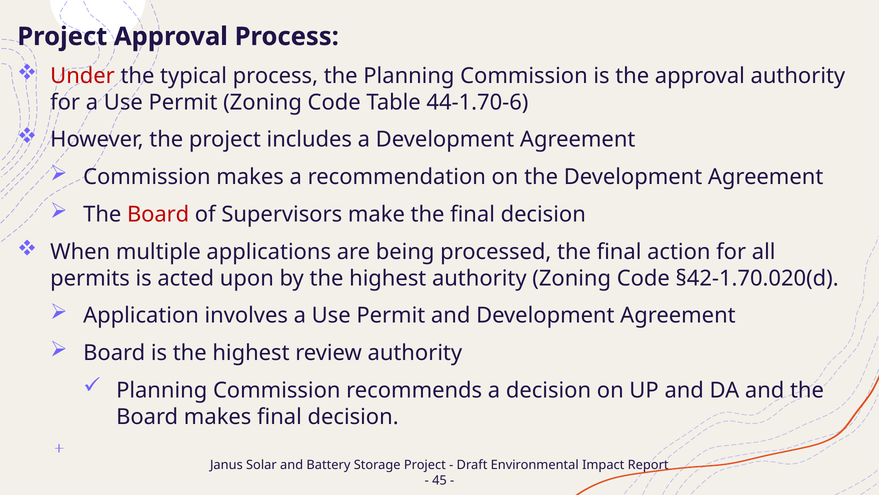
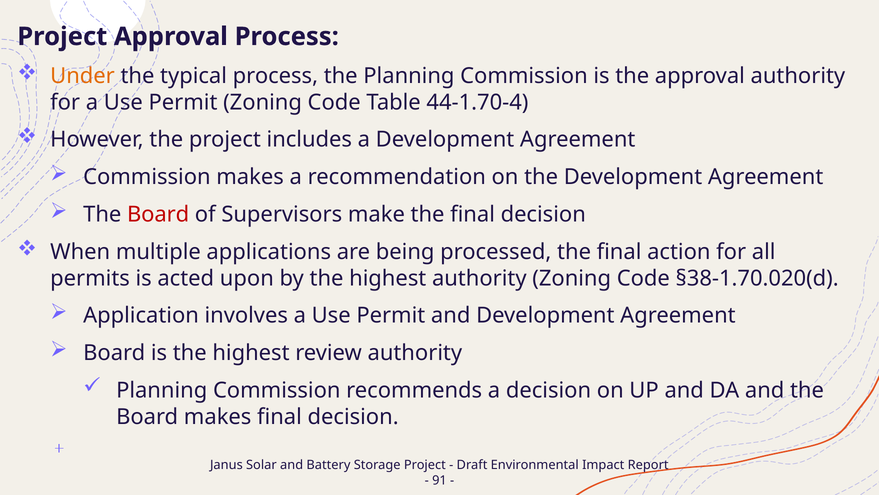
Under colour: red -> orange (83, 76)
44-1.70-6: 44-1.70-6 -> 44-1.70-4 (477, 102)
§42-1.70.020(d: §42-1.70.020(d -> §38-1.70.020(d (757, 278)
45: 45 -> 91 (440, 480)
